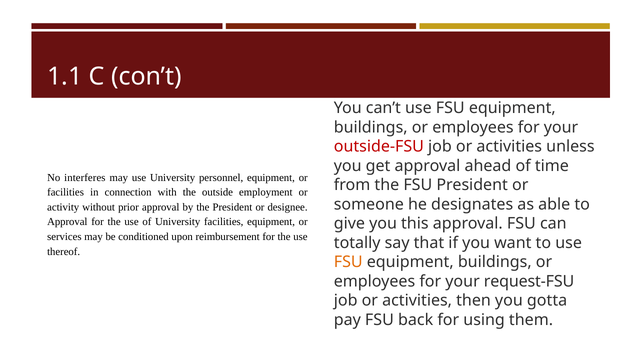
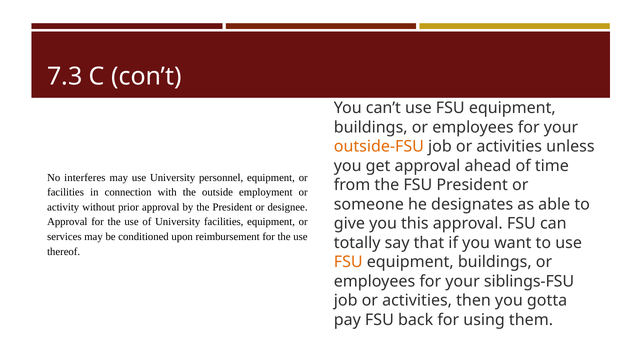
1.1: 1.1 -> 7.3 (65, 77)
outside-FSU colour: red -> orange (379, 147)
request-FSU: request-FSU -> siblings-FSU (529, 282)
